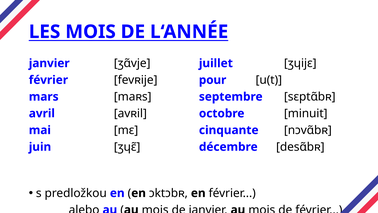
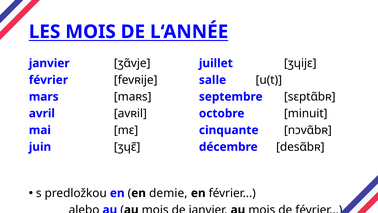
pour: pour -> salle (213, 80)
ɔktɔbʀ: ɔktɔbʀ -> demie (168, 193)
